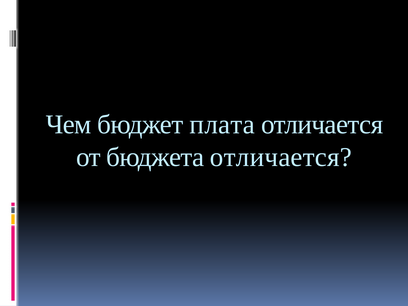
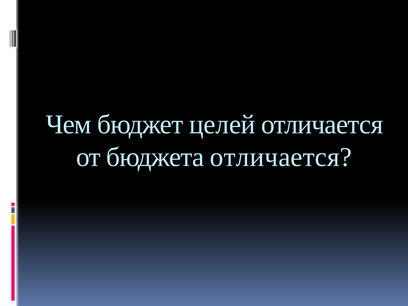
плата: плата -> целей (222, 125)
